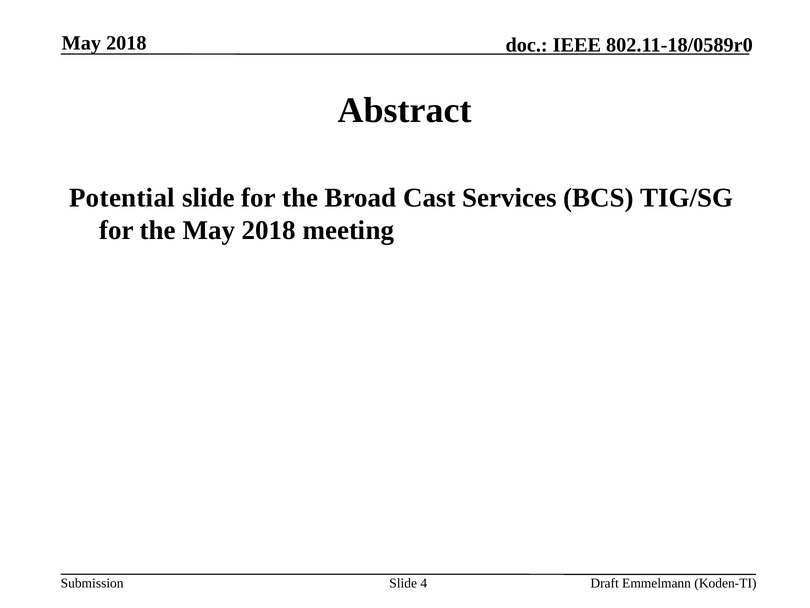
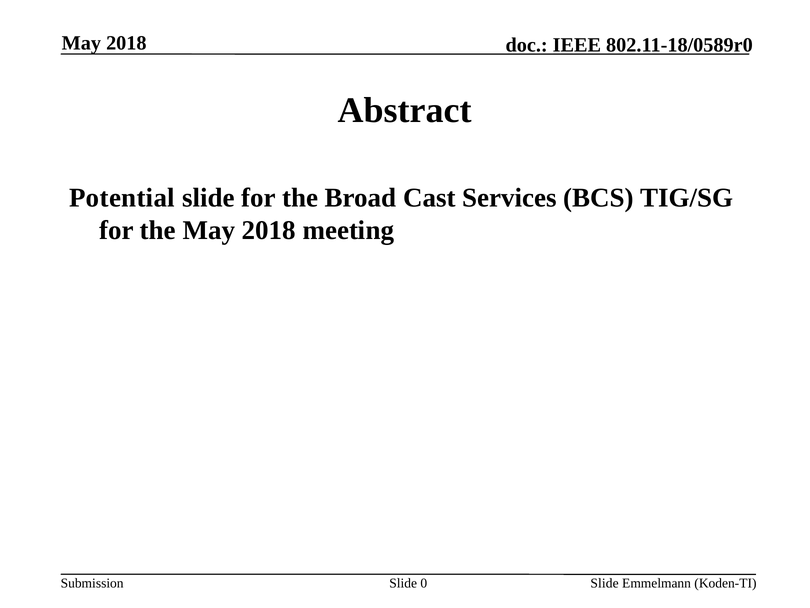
4: 4 -> 0 (424, 583)
Draft: Draft -> Slide (605, 583)
